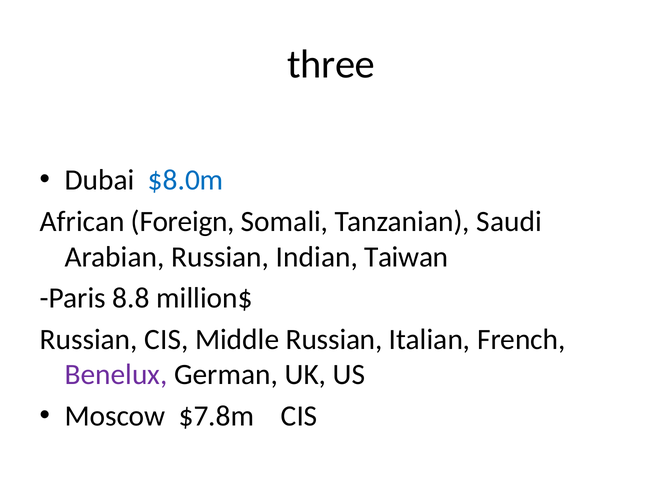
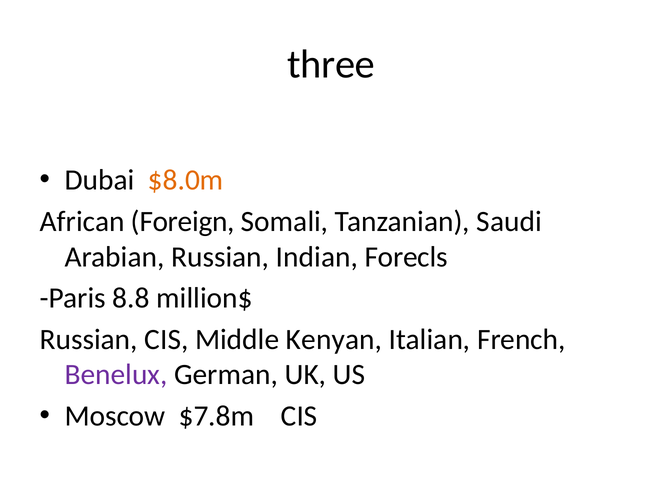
$8.0m colour: blue -> orange (186, 180)
Taiwan: Taiwan -> Forecls (406, 257)
Middle Russian: Russian -> Kenyan (334, 339)
